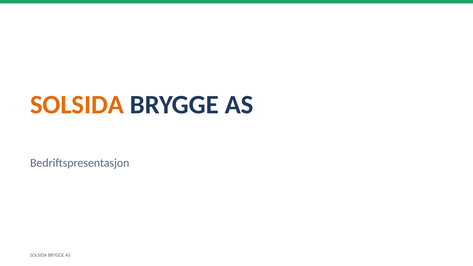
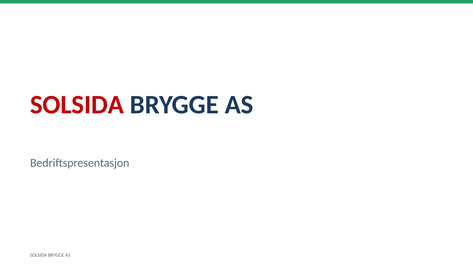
SOLSIDA colour: orange -> red (77, 105)
